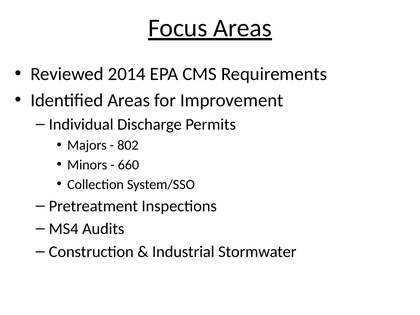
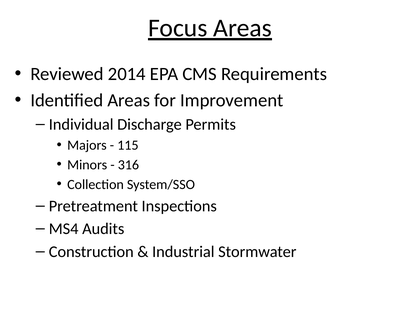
802: 802 -> 115 (128, 145)
660: 660 -> 316 (128, 165)
